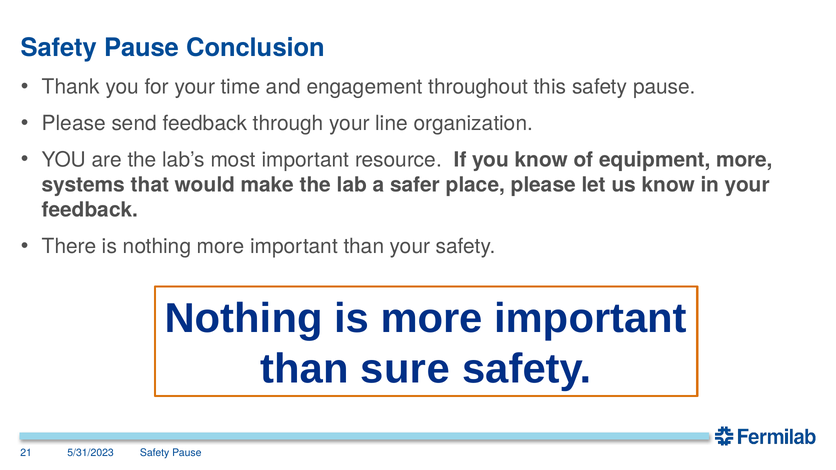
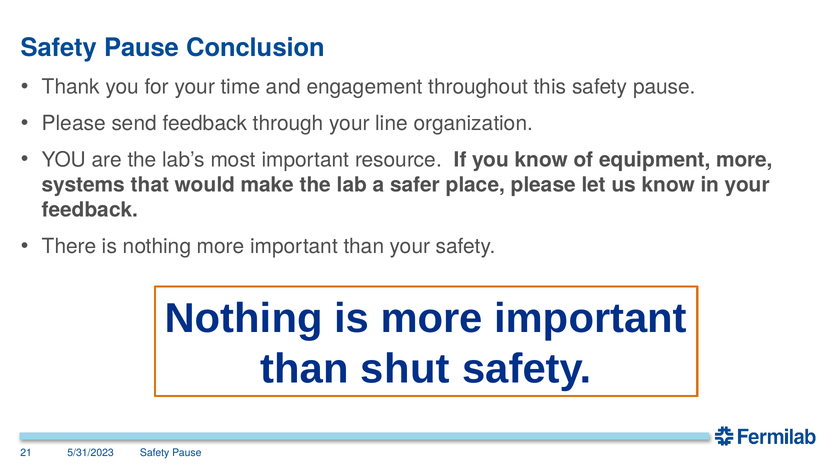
sure: sure -> shut (405, 369)
